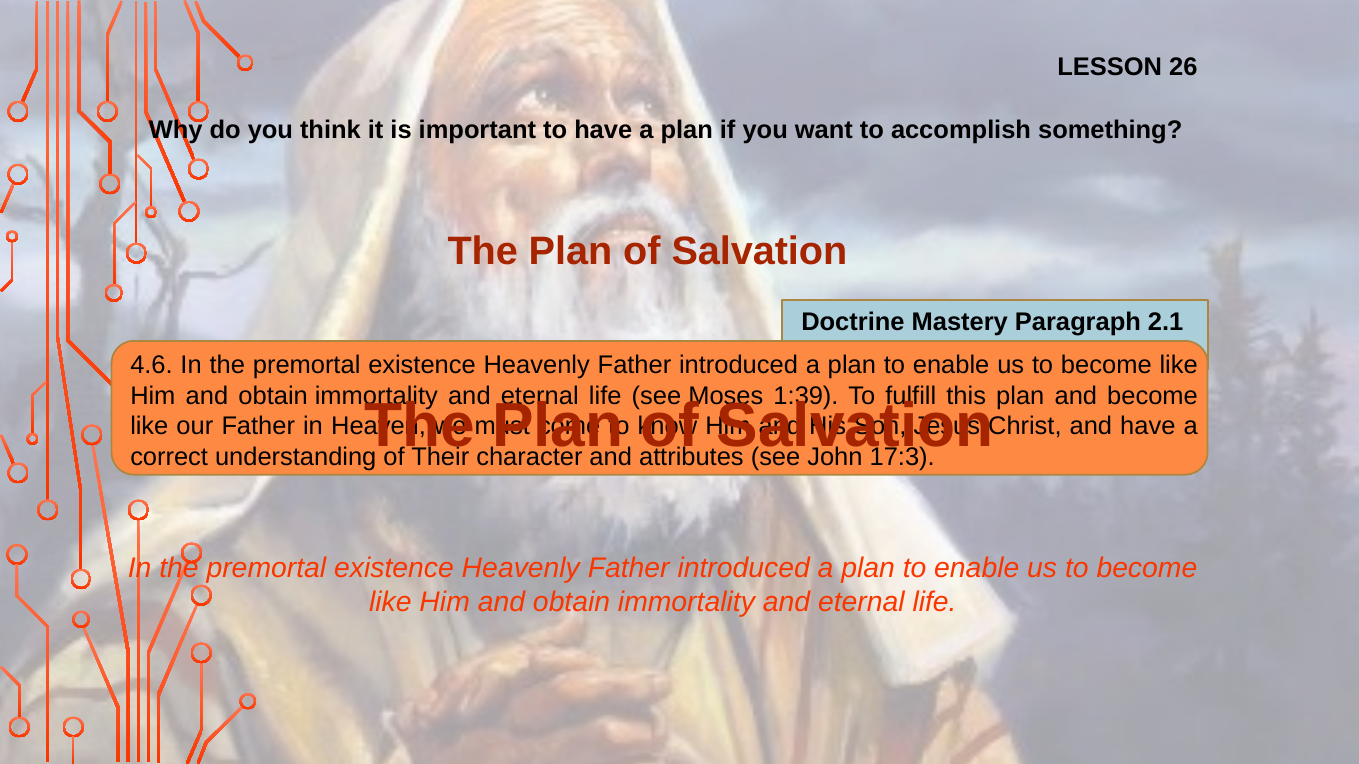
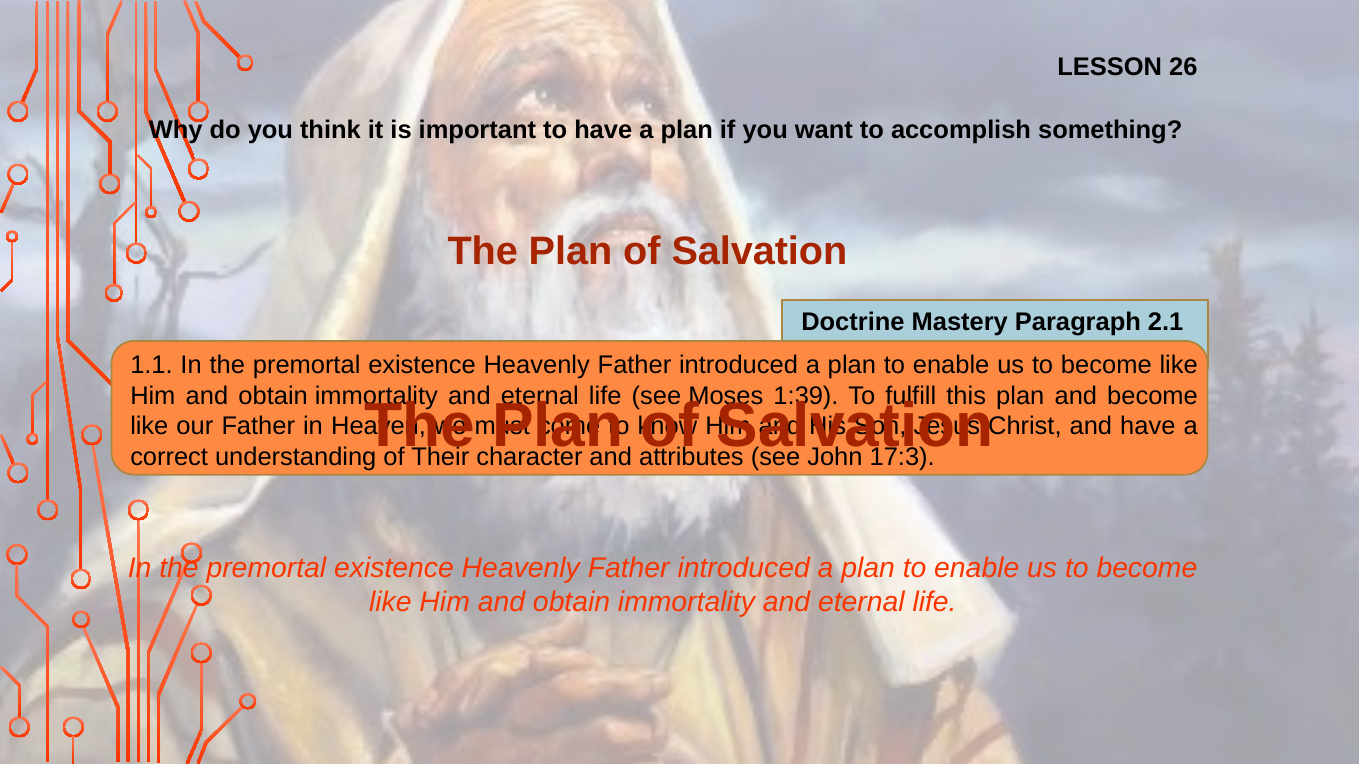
4.6: 4.6 -> 1.1 (151, 366)
